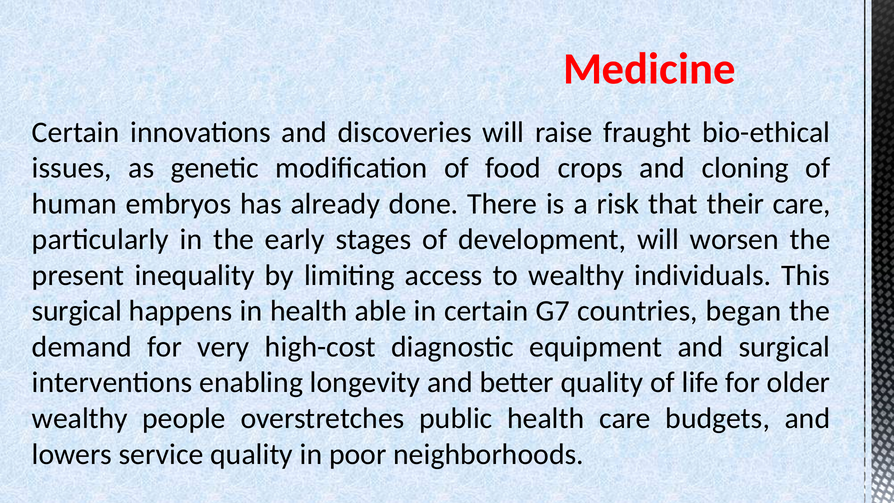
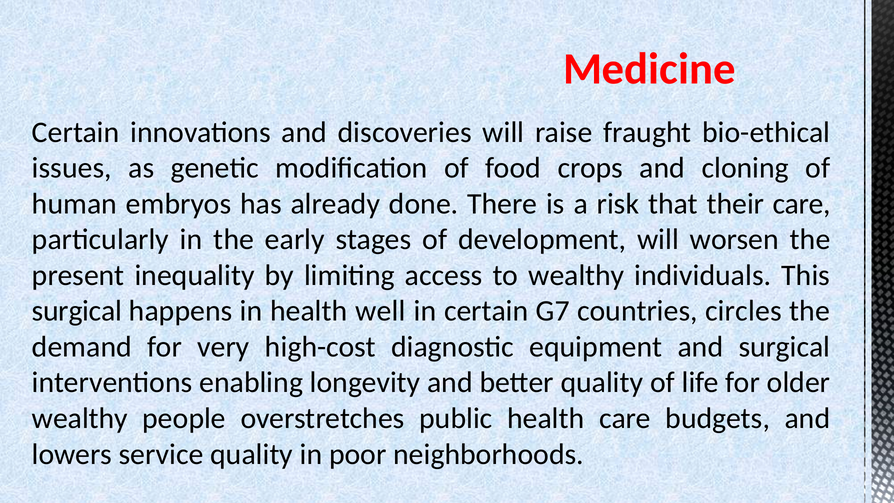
able: able -> well (380, 311)
began: began -> circles (744, 311)
